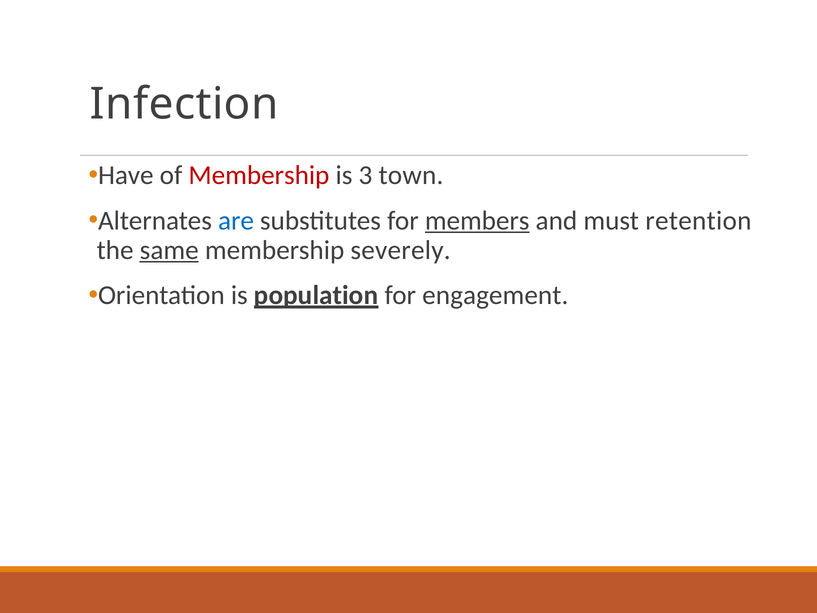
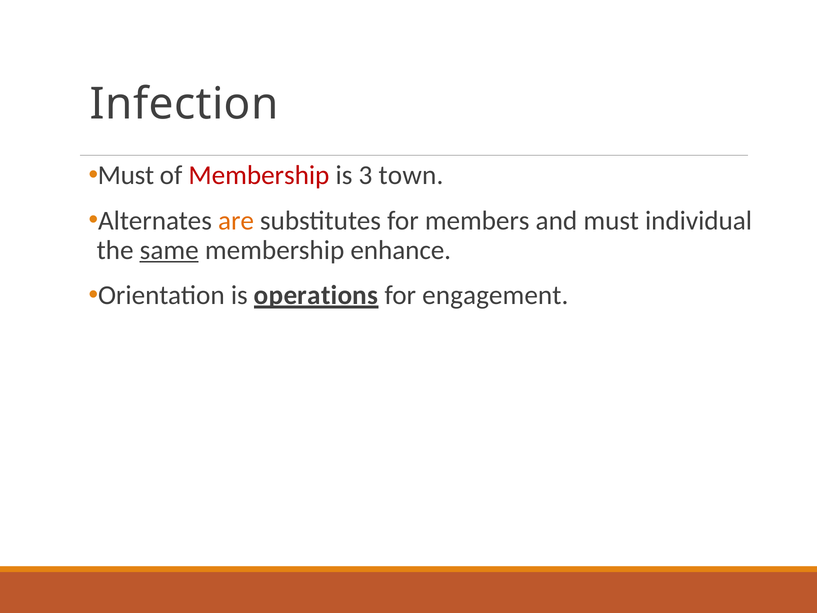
Have: Have -> Must (126, 175)
are colour: blue -> orange (236, 221)
members underline: present -> none (477, 221)
retention: retention -> individual (699, 221)
severely: severely -> enhance (401, 250)
population: population -> operations (316, 295)
